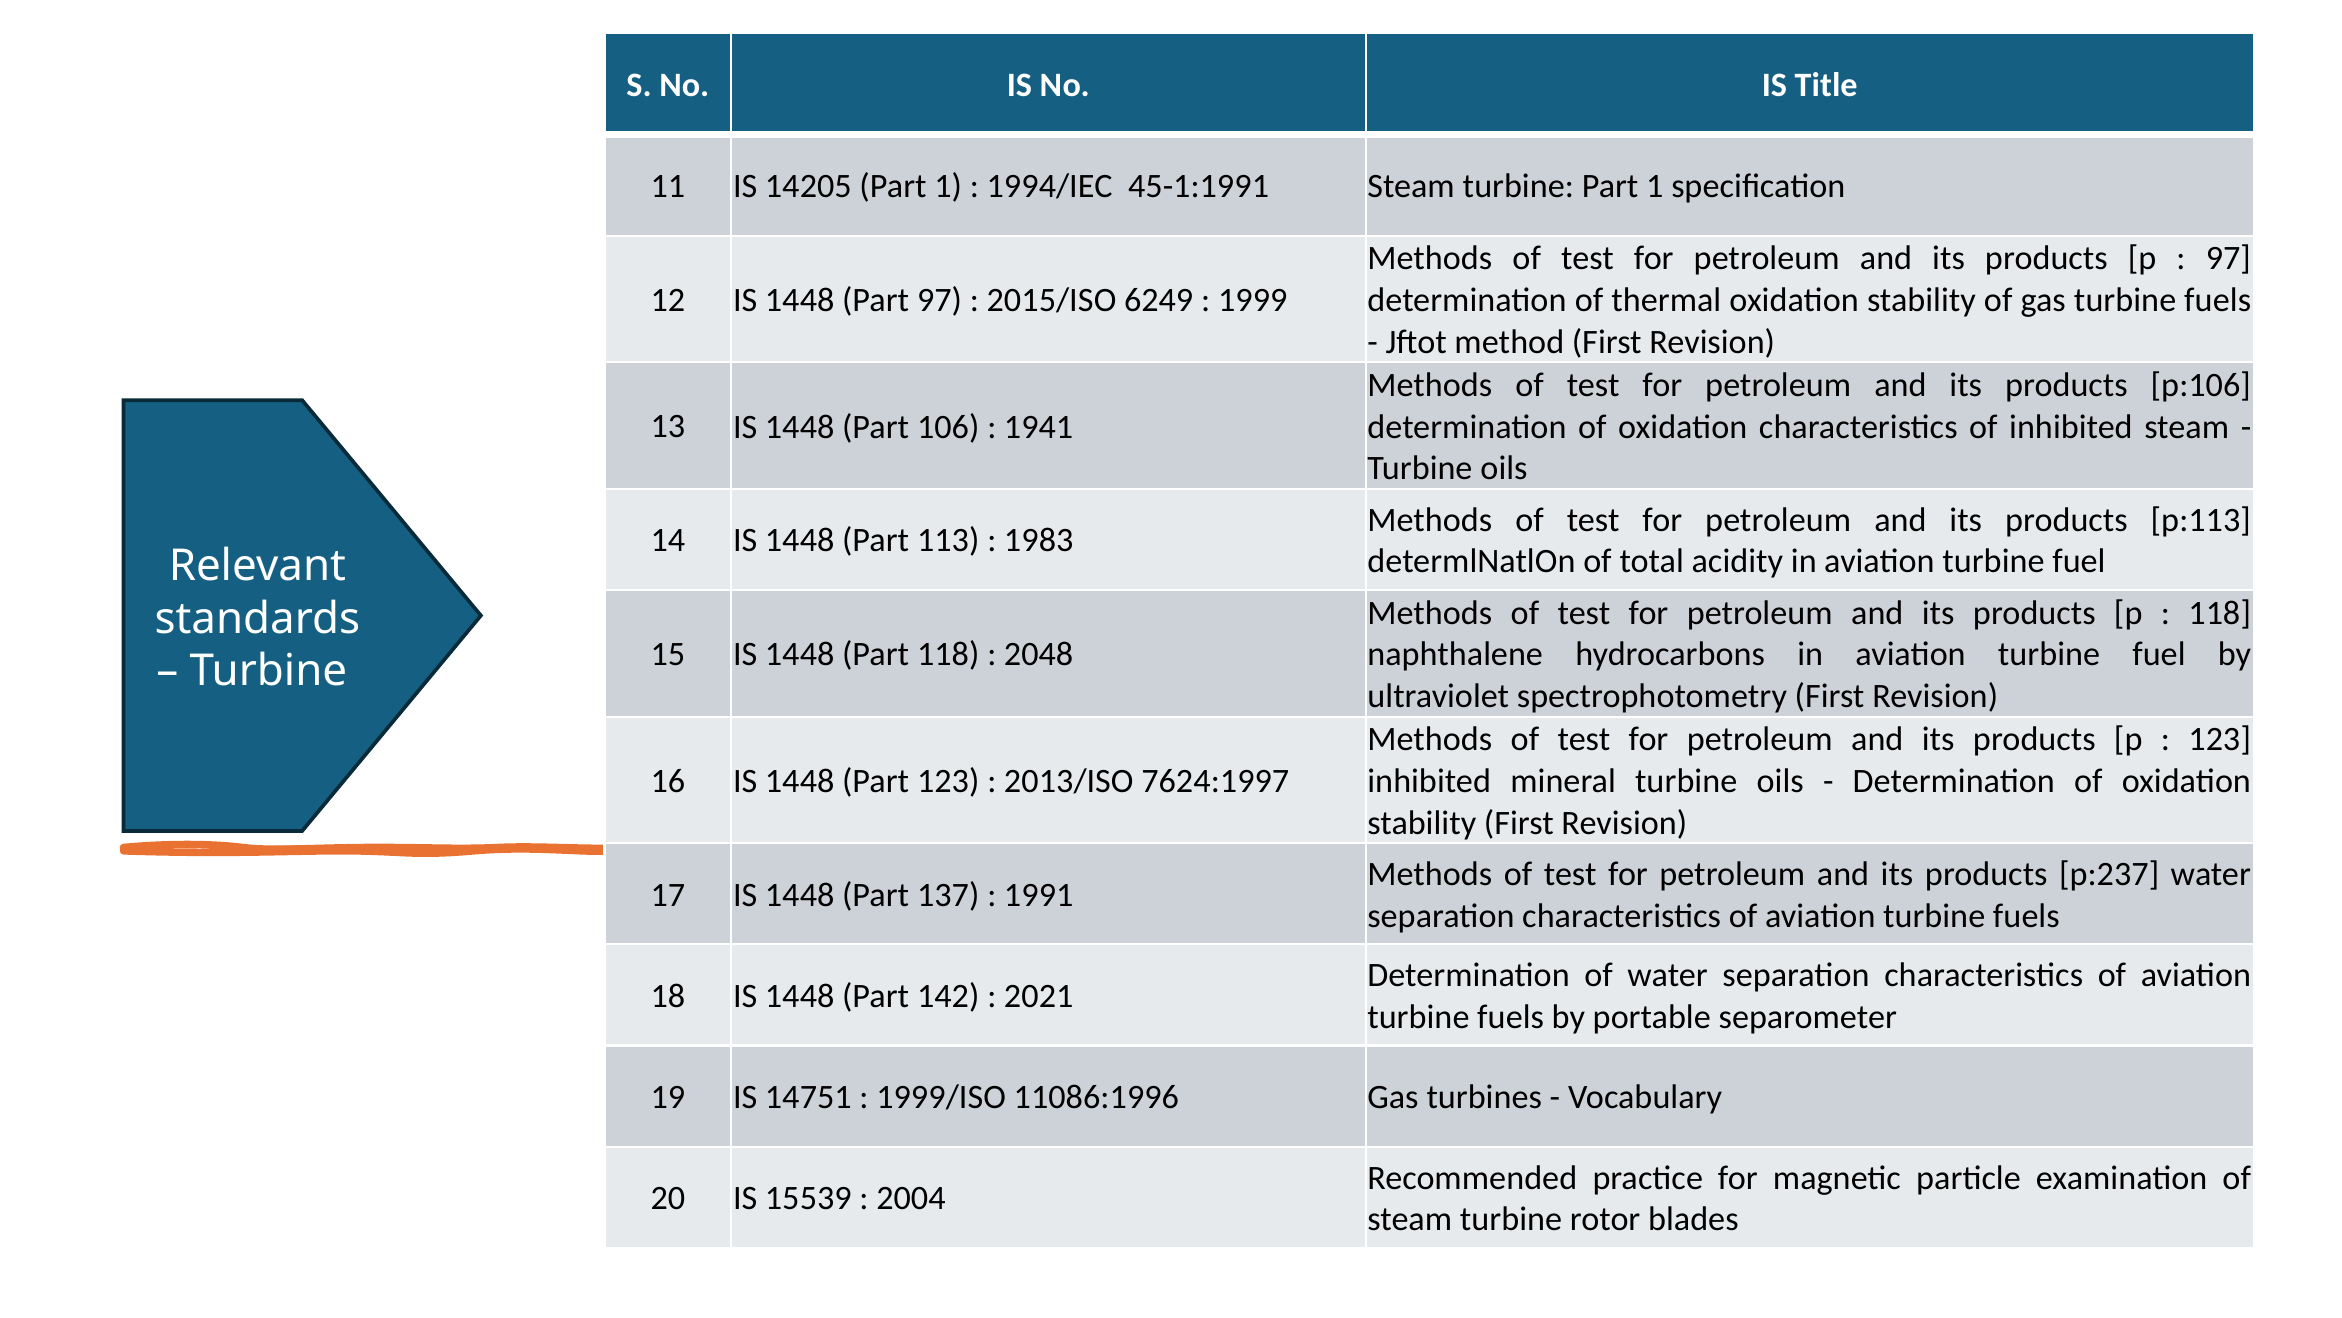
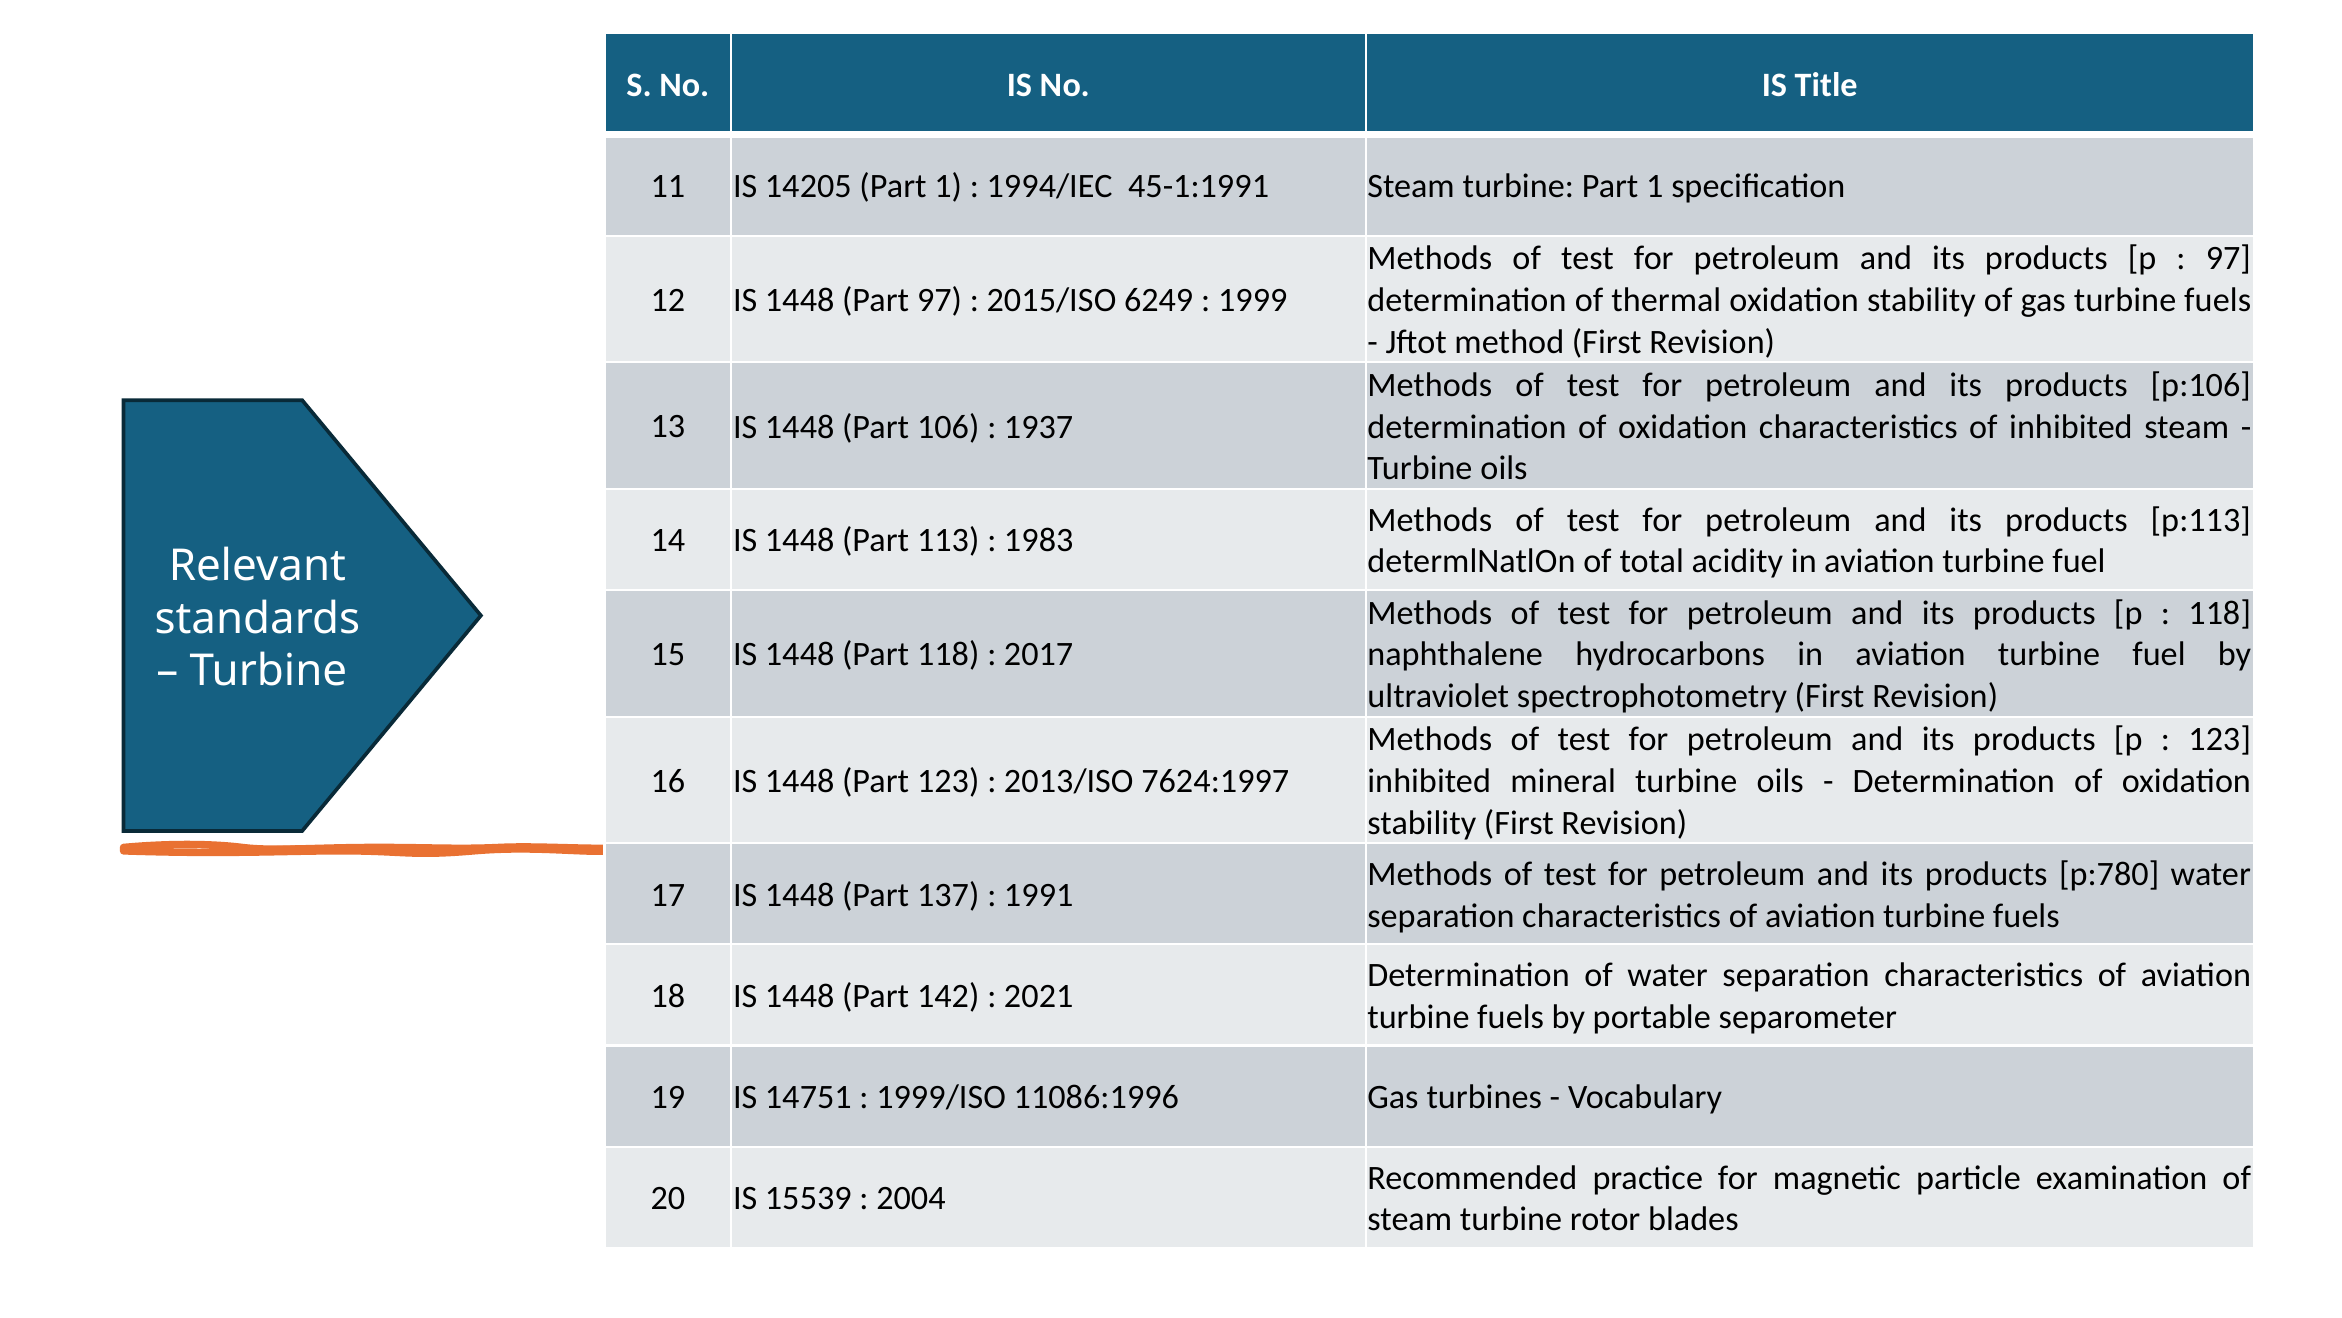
1941: 1941 -> 1937 (1039, 427)
2048: 2048 -> 2017 (1039, 654)
p:237: p:237 -> p:780 (2109, 874)
